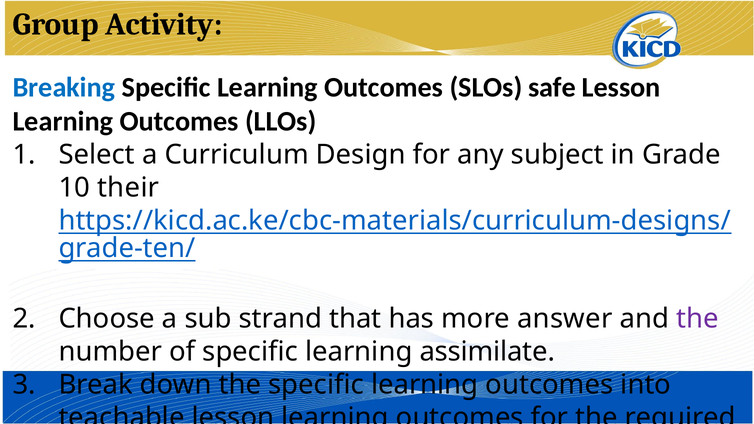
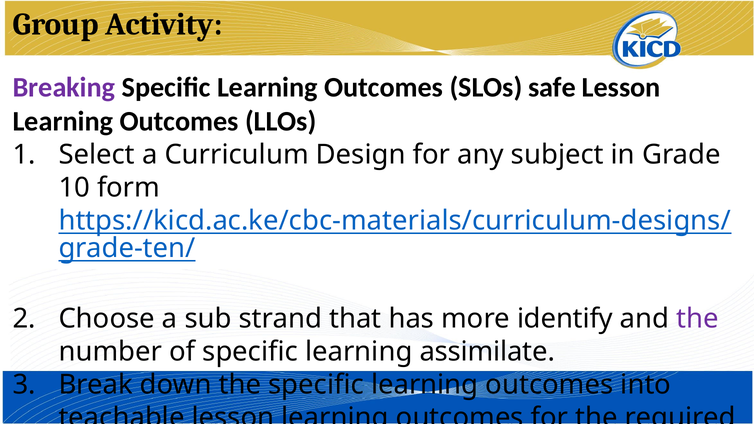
Breaking colour: blue -> purple (64, 88)
their: their -> form (128, 188)
answer: answer -> identify (565, 319)
